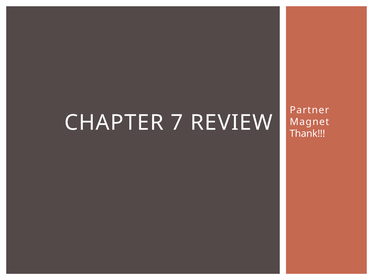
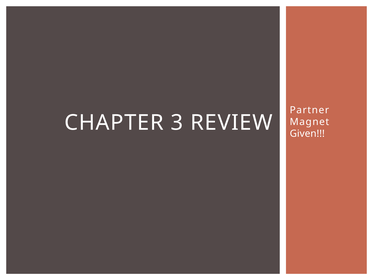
7: 7 -> 3 (177, 123)
Thank: Thank -> Given (307, 134)
